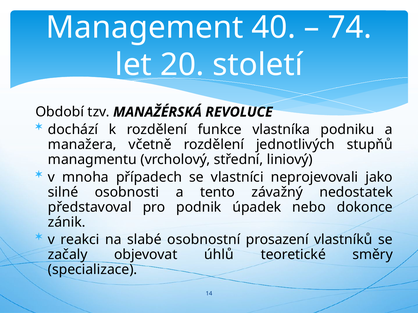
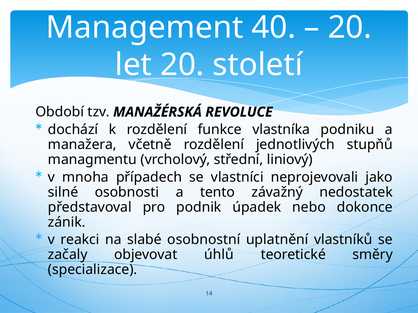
74: 74 -> 20 (350, 27)
prosazení: prosazení -> uplatnění (277, 240)
